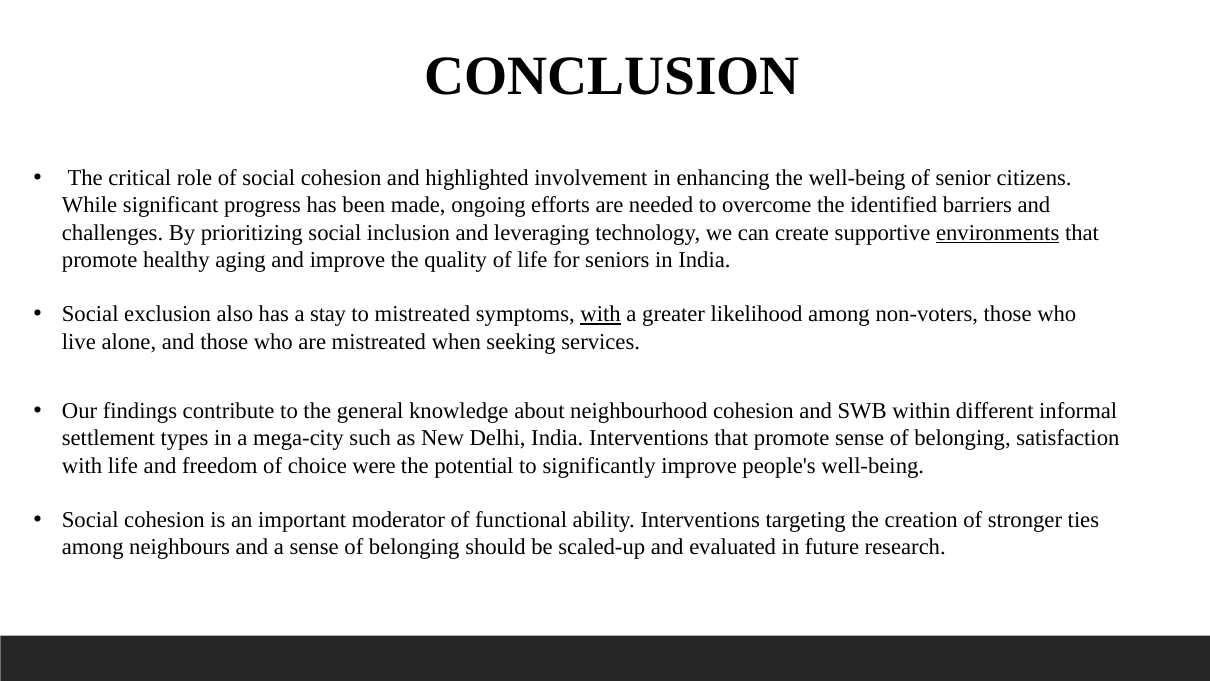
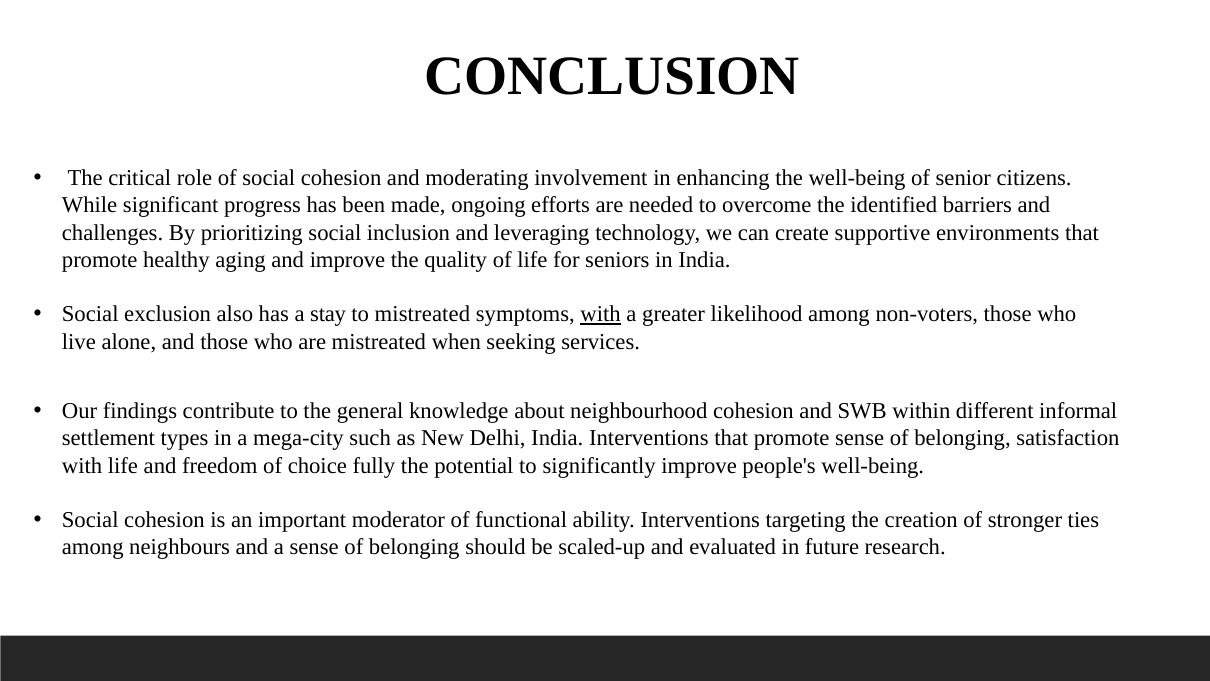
highlighted: highlighted -> moderating (477, 178)
environments underline: present -> none (998, 232)
were: were -> fully (374, 465)
